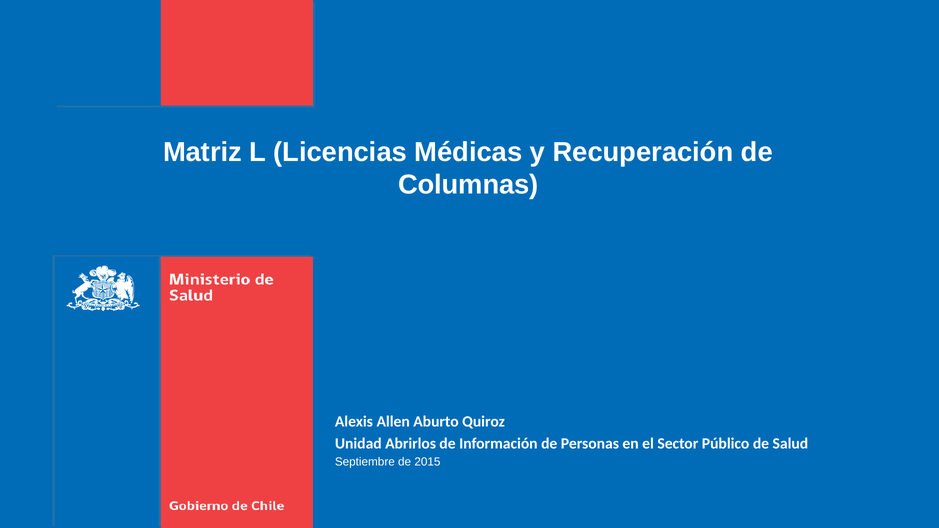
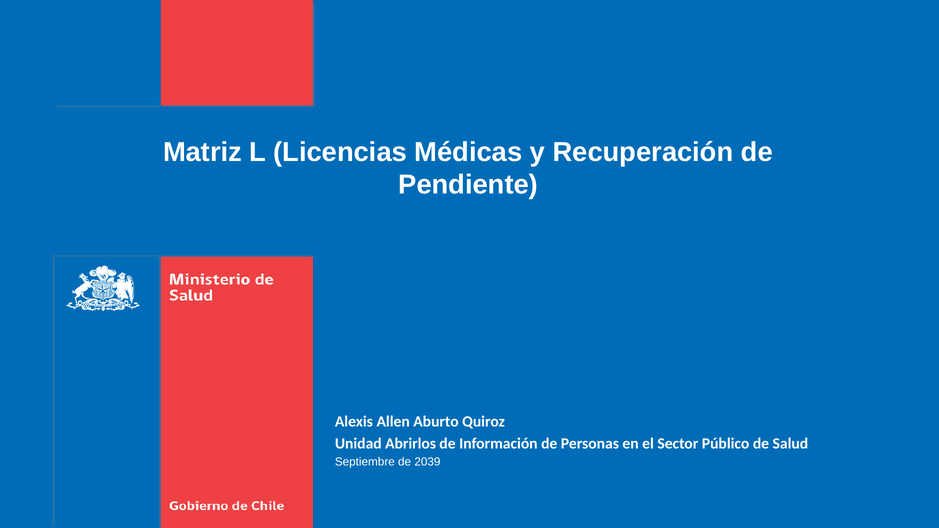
Columnas: Columnas -> Pendiente (468, 185)
2015: 2015 -> 2039 (427, 462)
